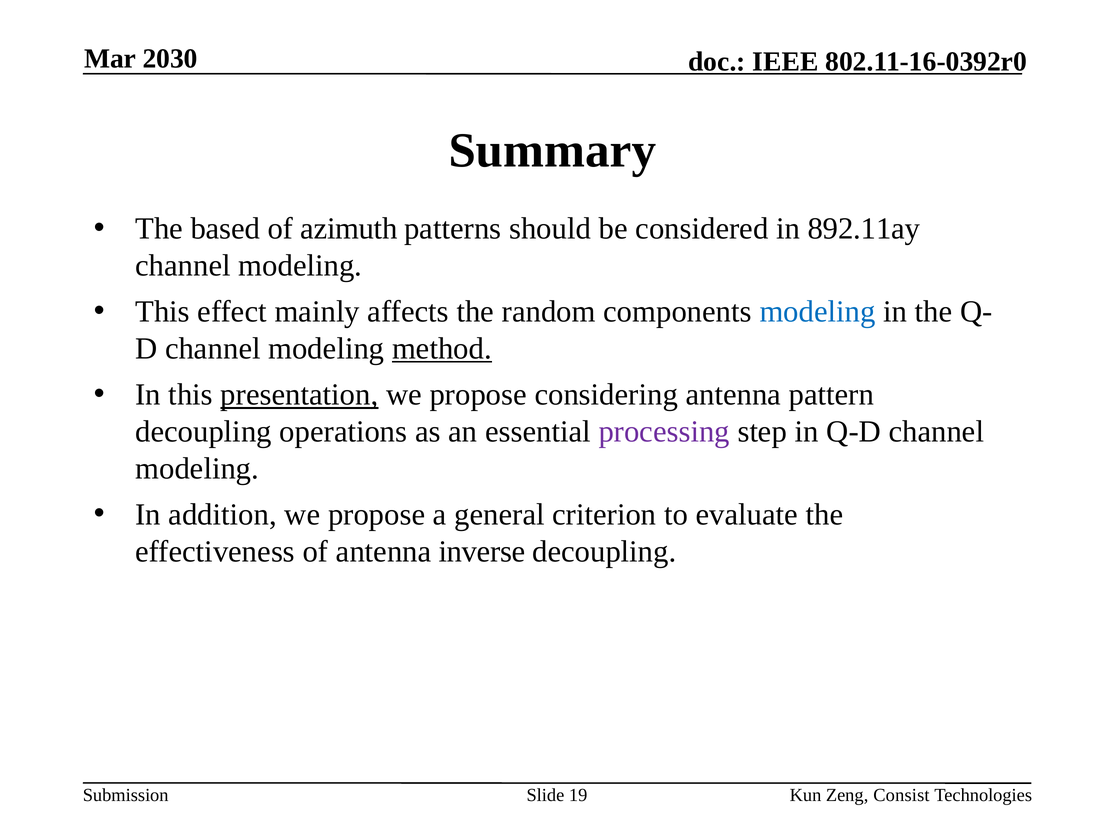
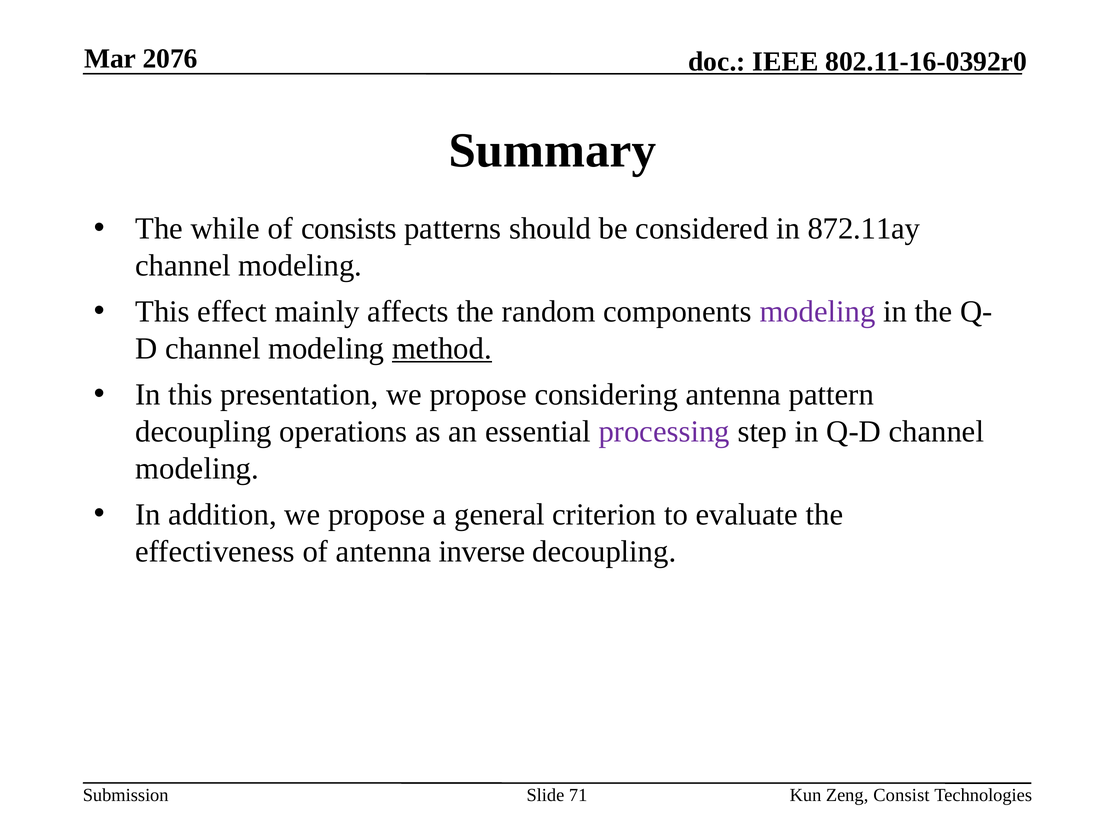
2030: 2030 -> 2076 (170, 59)
based: based -> while (225, 229)
azimuth: azimuth -> consists (349, 229)
892.11ay: 892.11ay -> 872.11ay (864, 229)
modeling colour: blue -> purple (818, 312)
presentation underline: present -> none (299, 395)
19: 19 -> 71 (578, 795)
